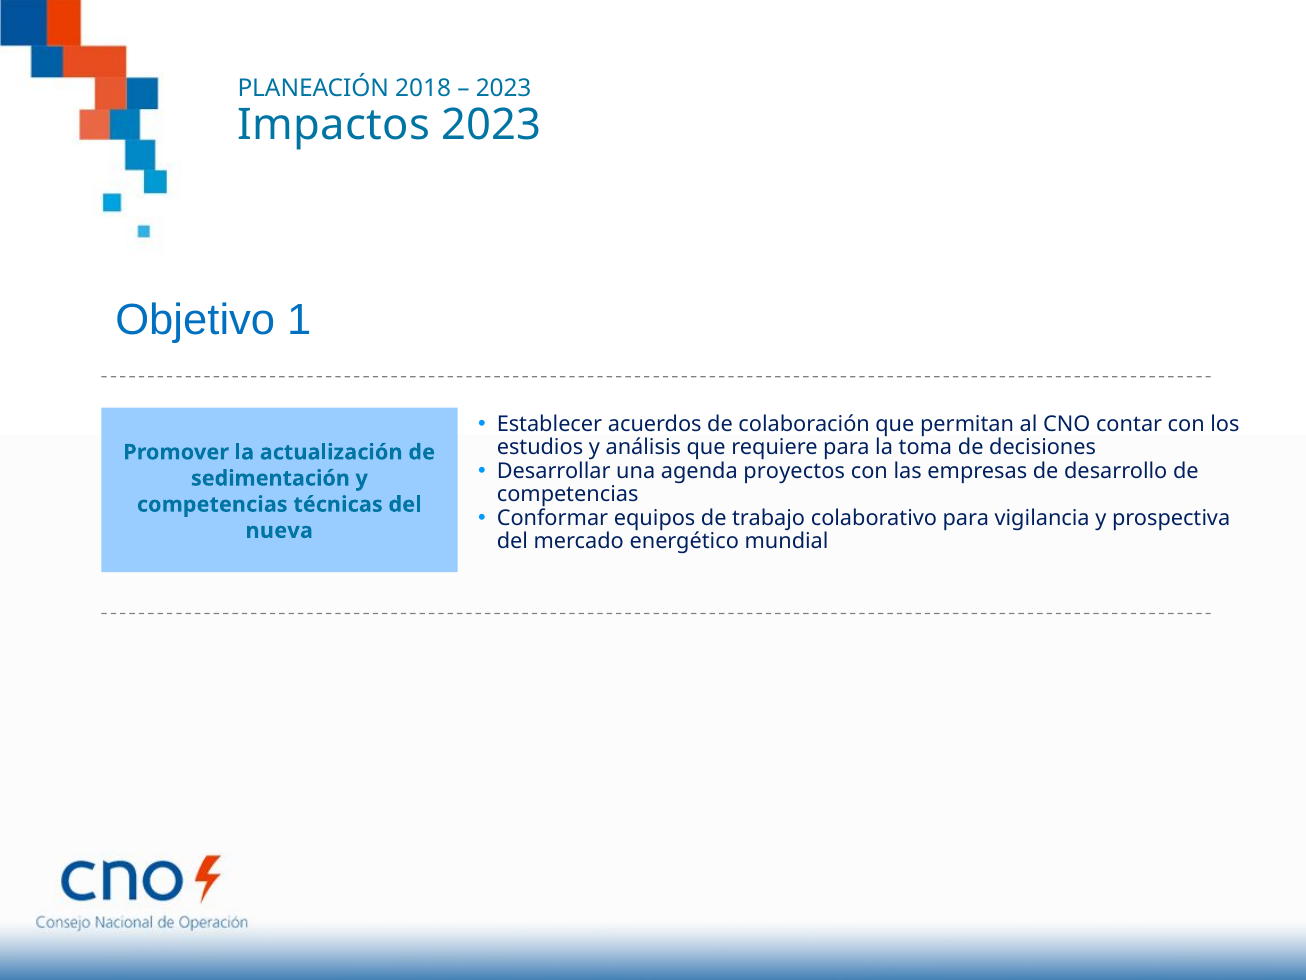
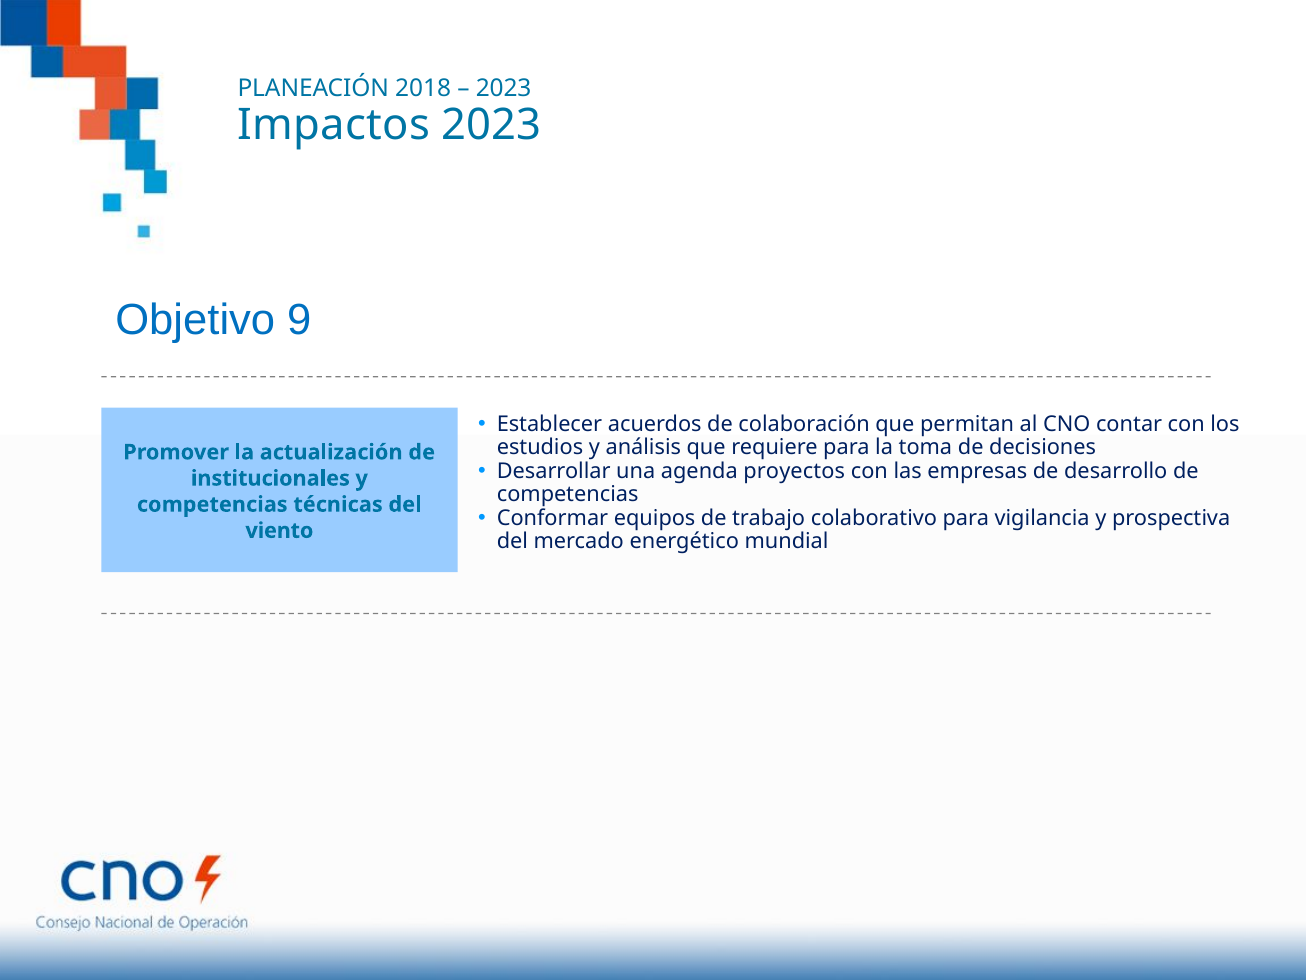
1: 1 -> 9 (299, 320)
sedimentación: sedimentación -> institucionales (270, 478)
nueva: nueva -> viento (279, 530)
